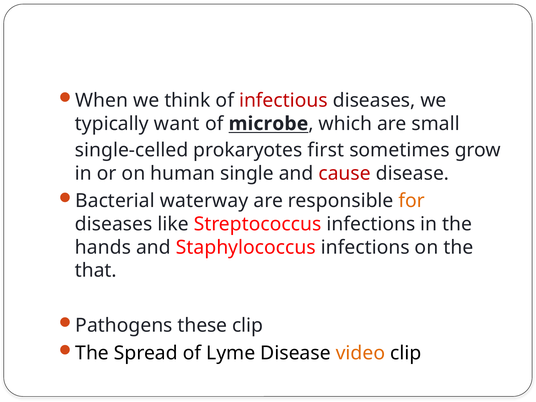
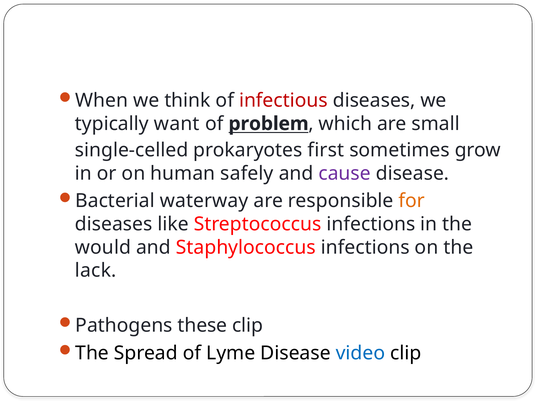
microbe: microbe -> problem (269, 124)
single: single -> safely (247, 173)
cause colour: red -> purple (345, 173)
hands: hands -> would (103, 247)
that: that -> lack (96, 271)
video colour: orange -> blue (360, 353)
